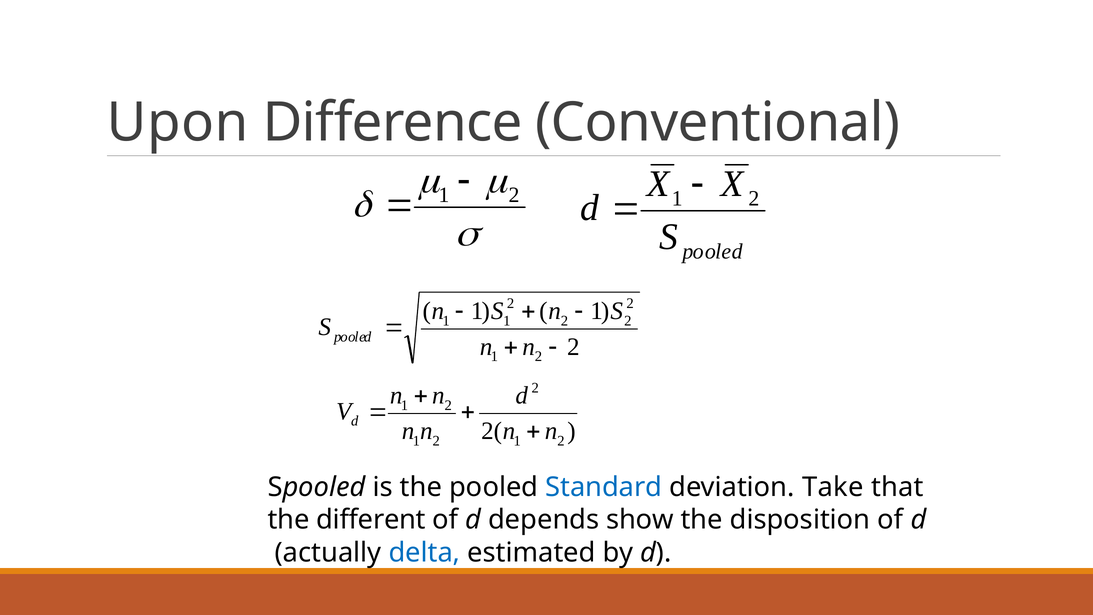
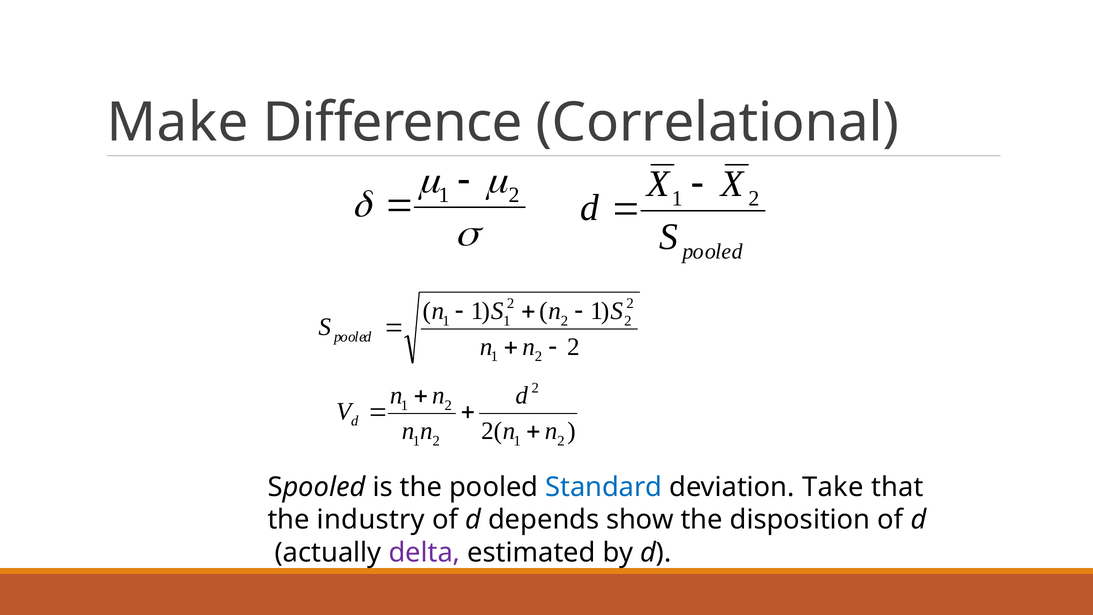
Upon: Upon -> Make (178, 122)
Conventional: Conventional -> Correlational (717, 122)
different: different -> industry (371, 520)
delta colour: blue -> purple (424, 552)
